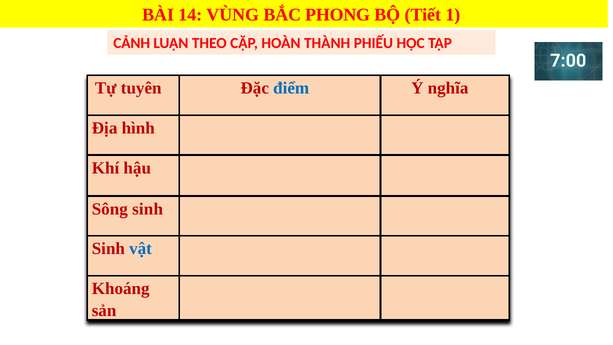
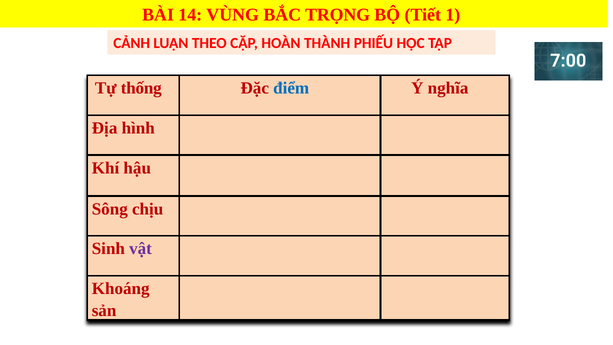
PHONG: PHONG -> TRỌNG (338, 15)
tuyên: tuyên -> thống (141, 88)
Sông sinh: sinh -> chịu (148, 209)
vật colour: blue -> purple (141, 249)
